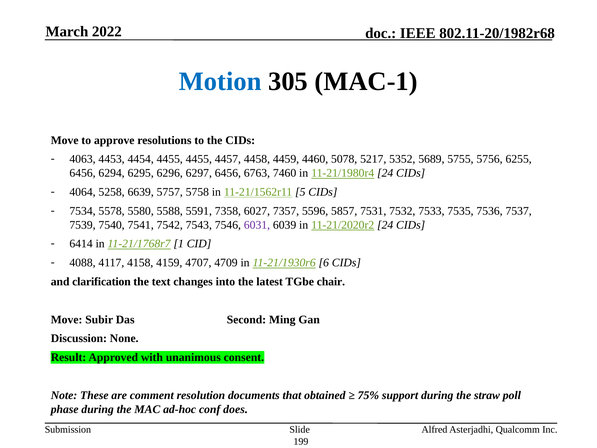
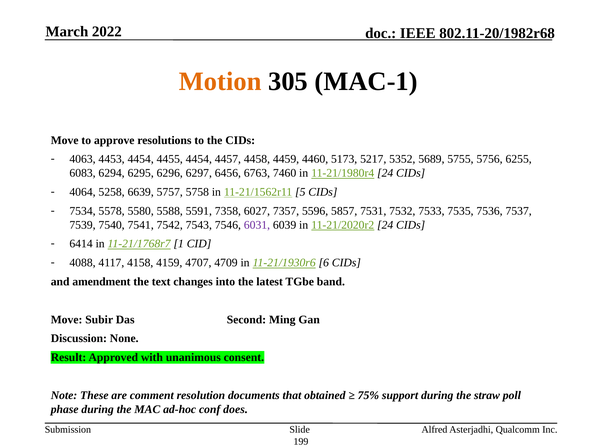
Motion colour: blue -> orange (220, 81)
4455 4455: 4455 -> 4454 (199, 159)
5078: 5078 -> 5173 (344, 159)
6456: 6456 -> 6083 (83, 173)
clarification: clarification -> amendment (101, 282)
chair: chair -> band (331, 282)
